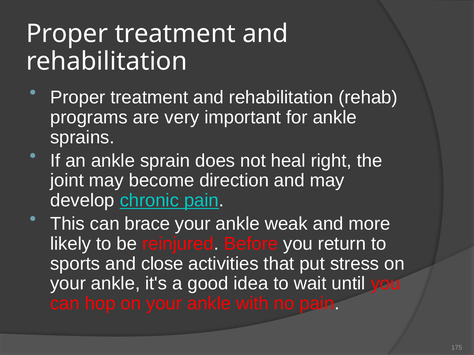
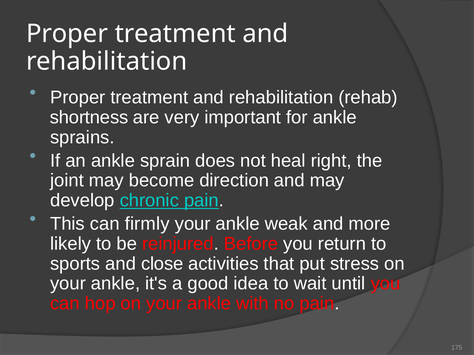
programs: programs -> shortness (89, 118)
brace: brace -> firmly (147, 224)
